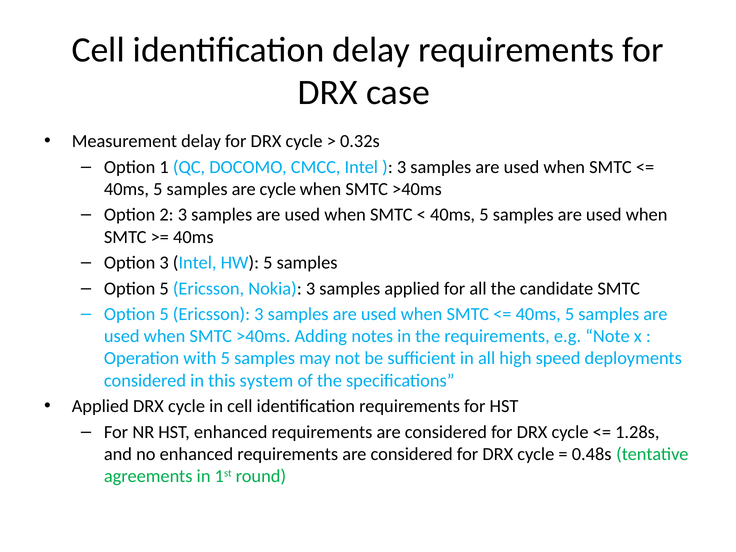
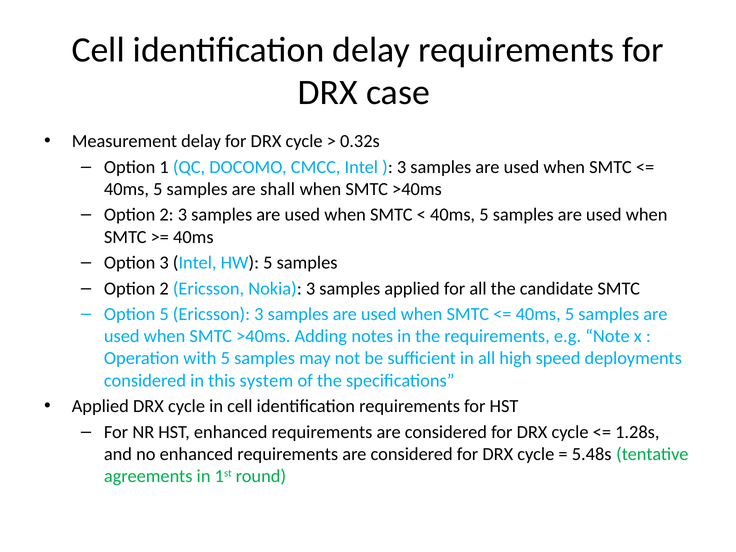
are cycle: cycle -> shall (278, 189)
5: 5 -> 2 (164, 289)
0.48s: 0.48s -> 5.48s (592, 454)
